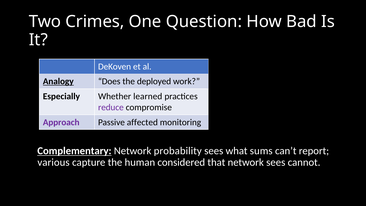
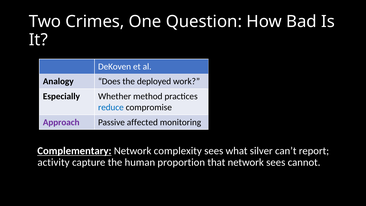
Analogy underline: present -> none (58, 81)
learned: learned -> method (148, 96)
reduce colour: purple -> blue (111, 107)
probability: probability -> complexity (178, 151)
sums: sums -> silver (261, 151)
various: various -> activity (54, 162)
considered: considered -> proportion (181, 162)
